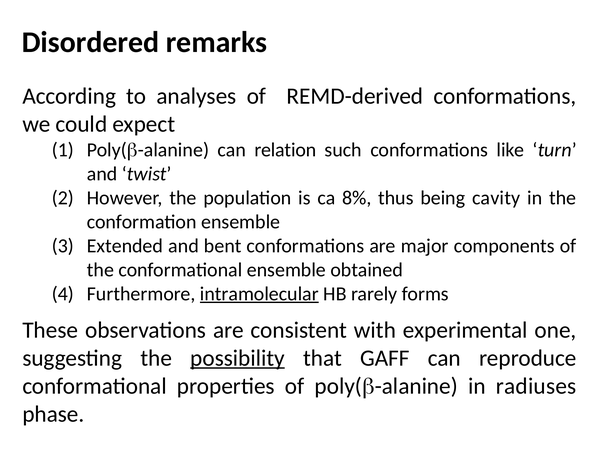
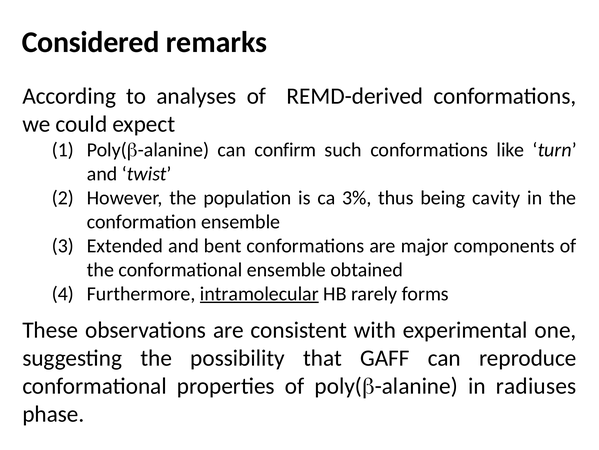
Disordered: Disordered -> Considered (91, 42)
relation: relation -> confirm (285, 150)
8%: 8% -> 3% (357, 197)
possibility underline: present -> none (238, 357)
